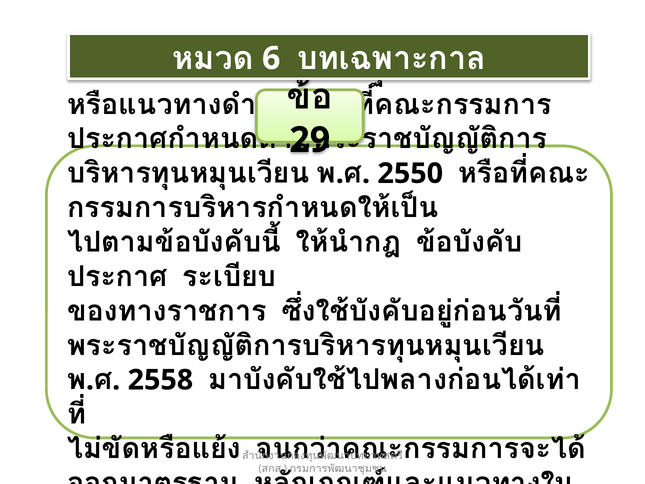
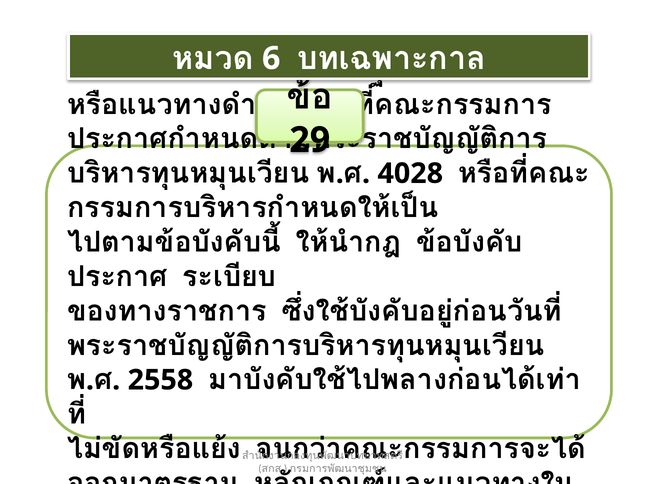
2550: 2550 -> 4028 (410, 173)
